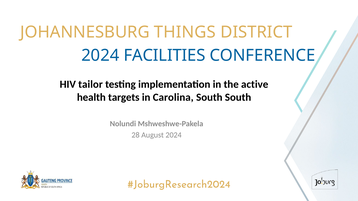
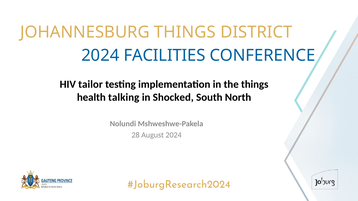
the active: active -> things (255, 85)
targets: targets -> talking (124, 97)
Carolina: Carolina -> Shocked (173, 97)
South South: South -> North (238, 97)
